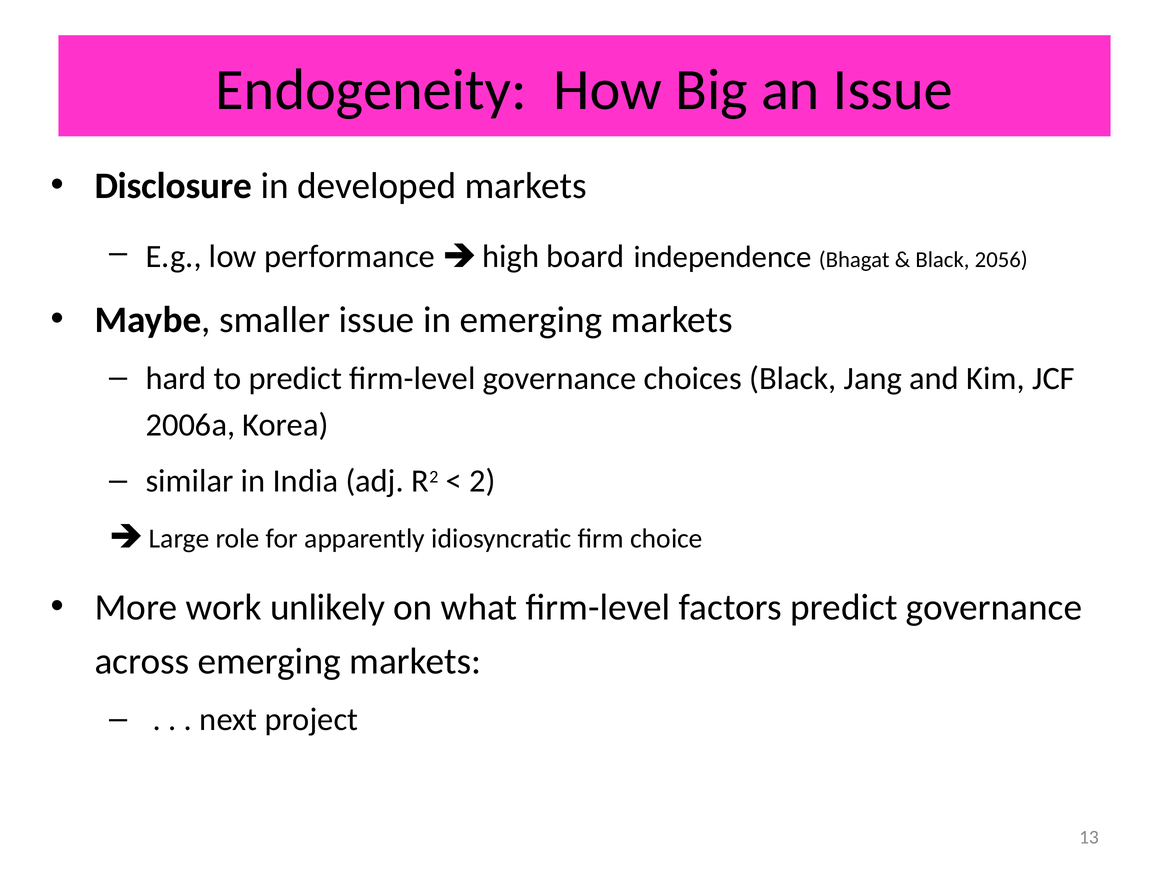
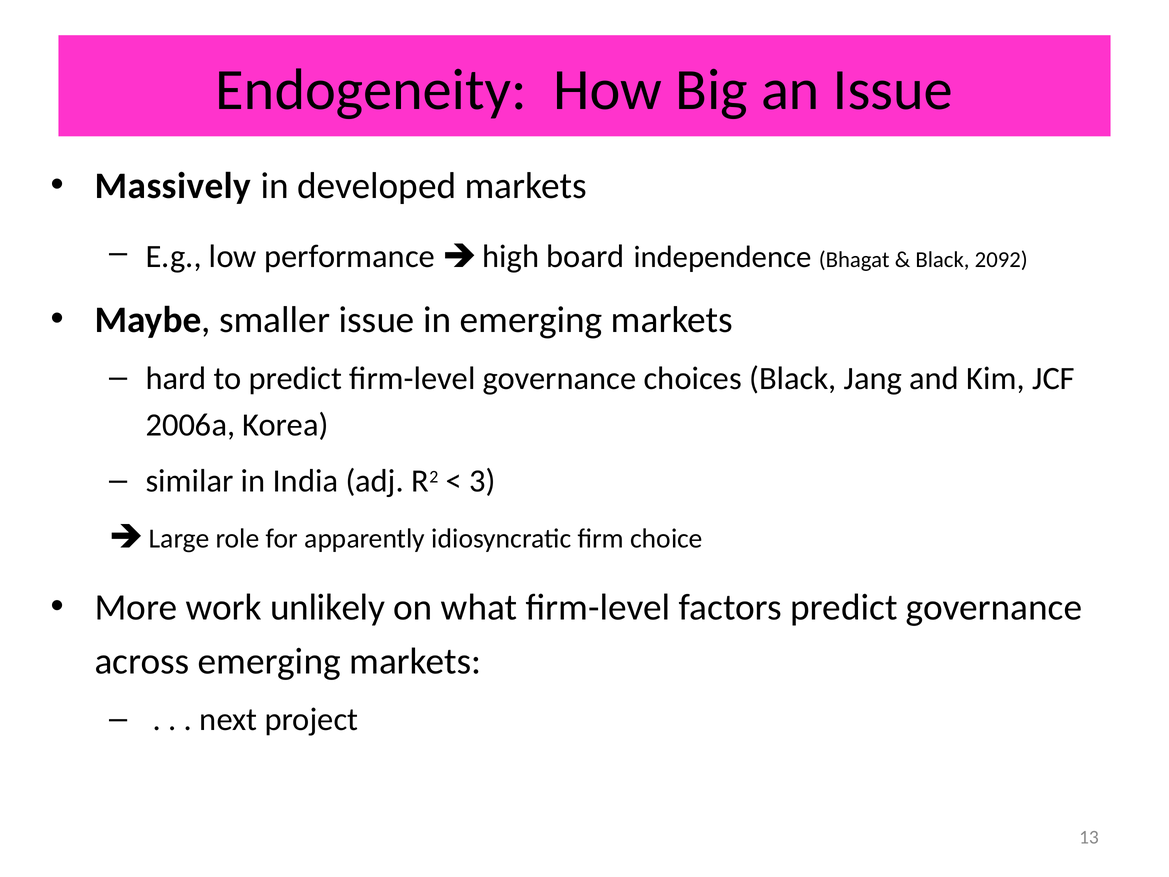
Disclosure: Disclosure -> Massively (173, 186)
2056: 2056 -> 2092 (1001, 260)
2: 2 -> 3 (482, 481)
